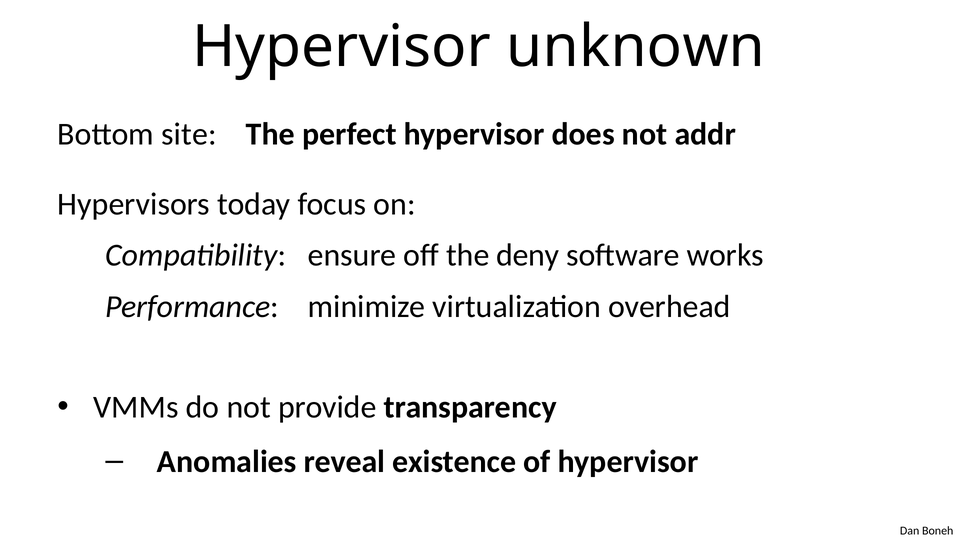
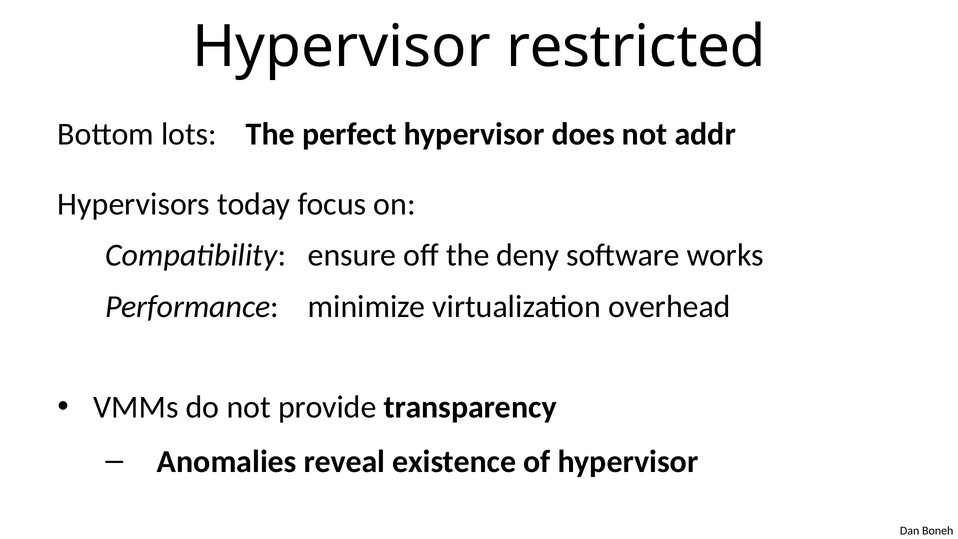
unknown: unknown -> restricted (636, 47)
site: site -> lots (189, 134)
